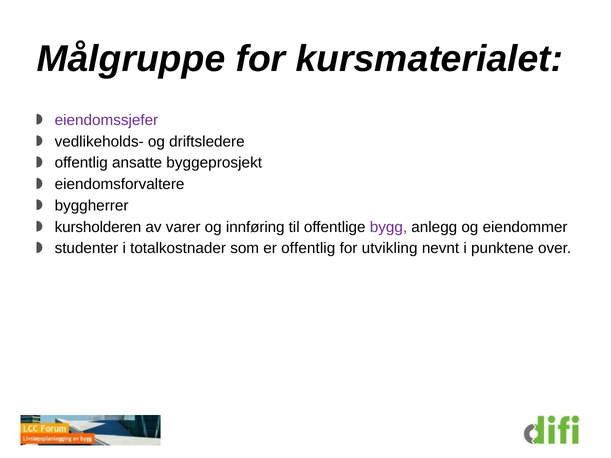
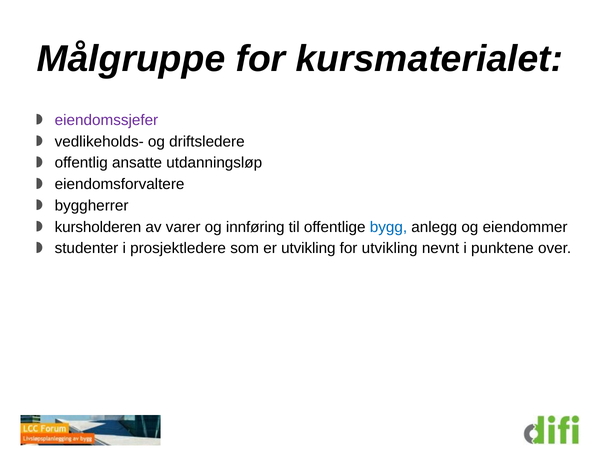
byggeprosjekt: byggeprosjekt -> utdanningsløp (214, 163)
bygg colour: purple -> blue (388, 227)
totalkostnader: totalkostnader -> prosjektledere (178, 249)
er offentlig: offentlig -> utvikling (308, 249)
